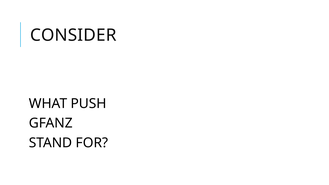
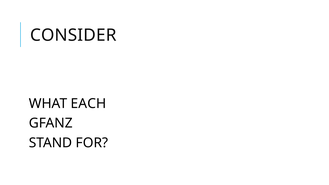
PUSH: PUSH -> EACH (89, 104)
